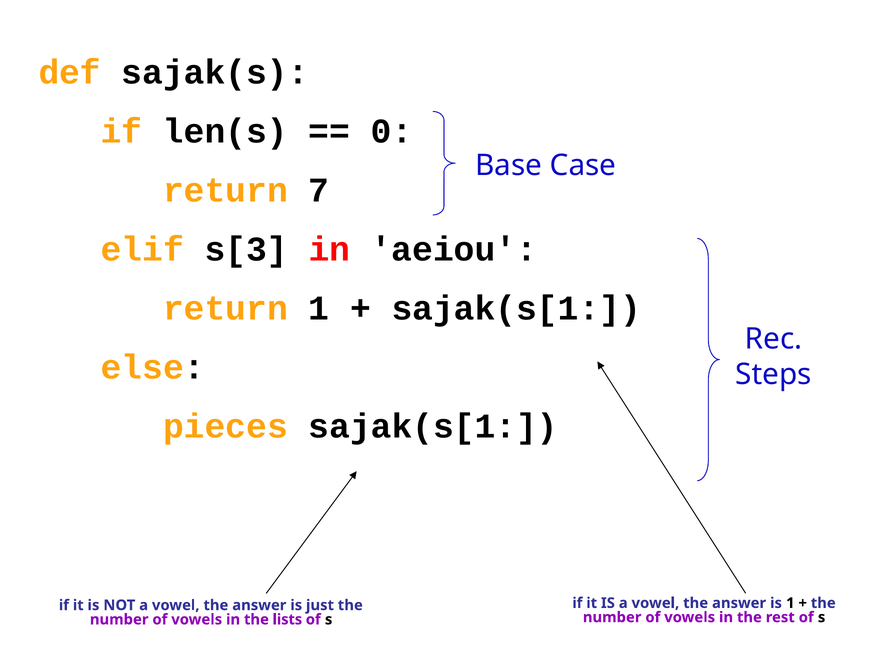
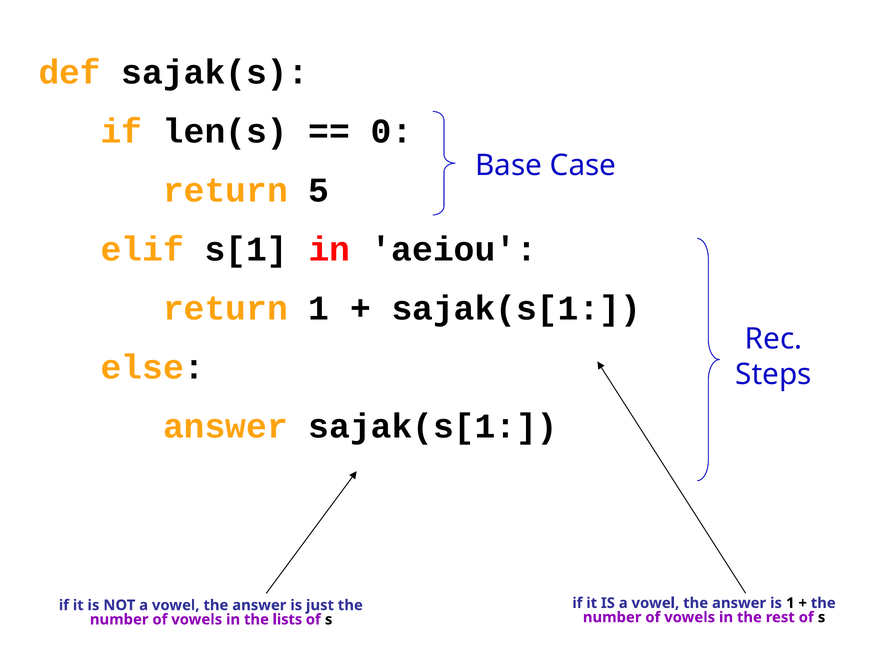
7: 7 -> 5 (319, 190)
s[3: s[3 -> s[1 (246, 249)
pieces: pieces -> answer (225, 426)
